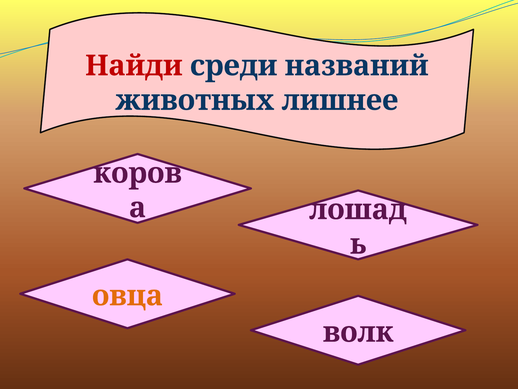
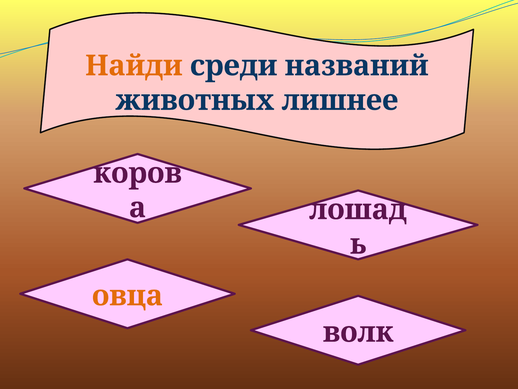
Найди colour: red -> orange (134, 66)
